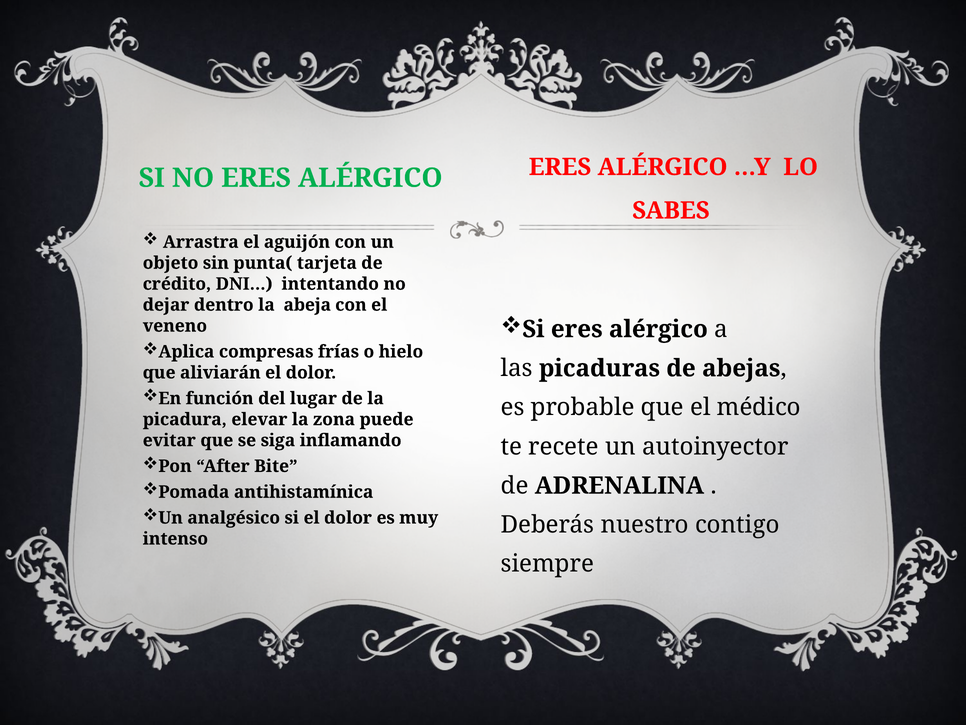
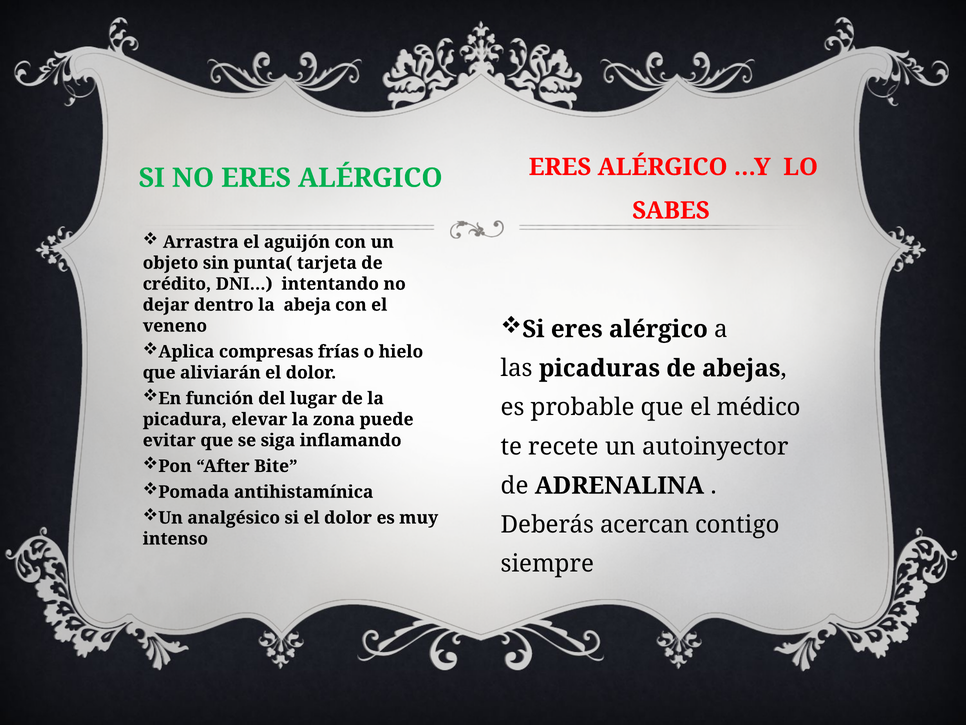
nuestro: nuestro -> acercan (645, 524)
